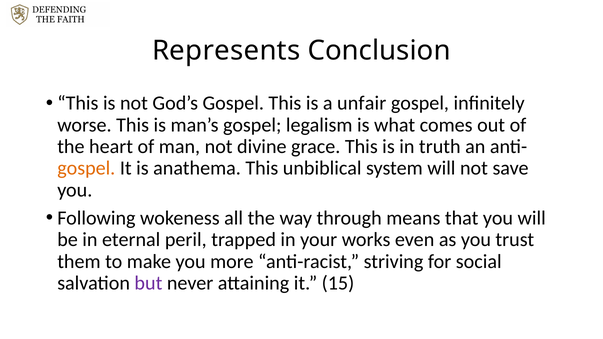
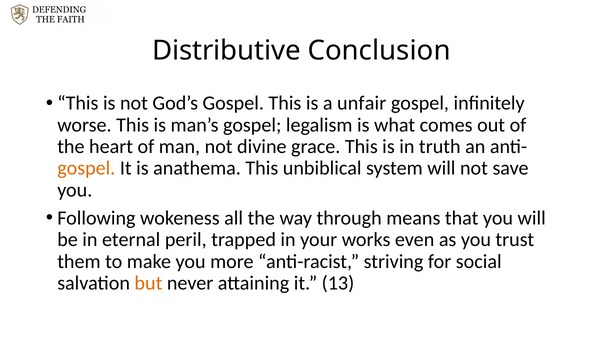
Represents: Represents -> Distributive (226, 51)
but colour: purple -> orange (148, 283)
15: 15 -> 13 (338, 283)
